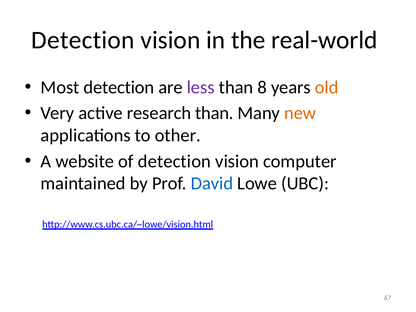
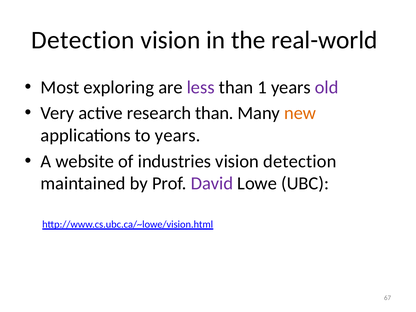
Most detection: detection -> exploring (119, 87)
8: 8 -> 1 (262, 87)
old colour: orange -> purple (327, 87)
to other: other -> years (178, 135)
of detection: detection -> industries (175, 161)
vision computer: computer -> detection (300, 161)
David colour: blue -> purple (212, 183)
